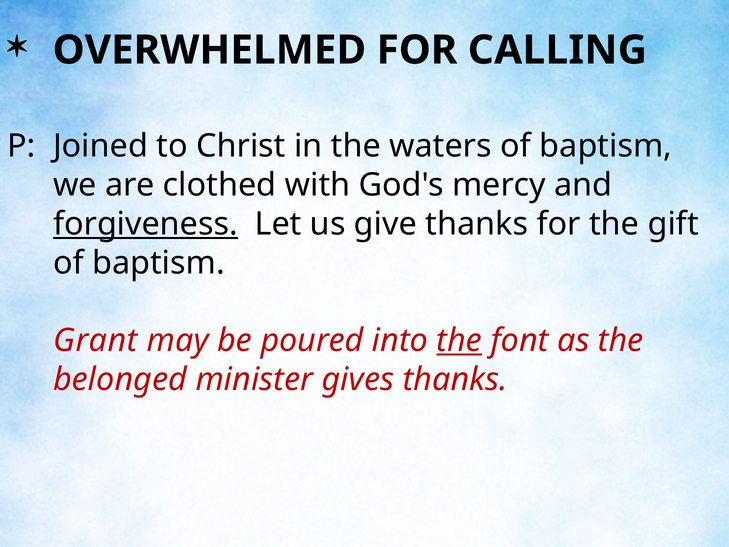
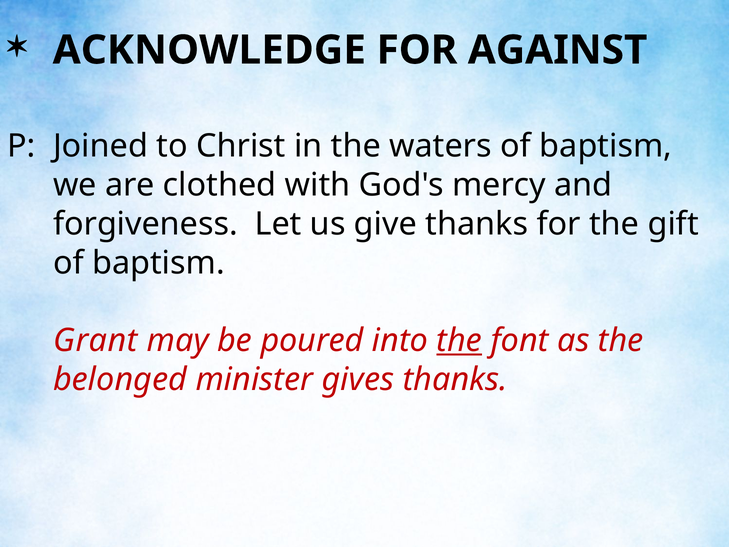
OVERWHELMED: OVERWHELMED -> ACKNOWLEDGE (209, 50)
CALLING: CALLING -> AGAINST (558, 50)
forgiveness underline: present -> none (145, 224)
